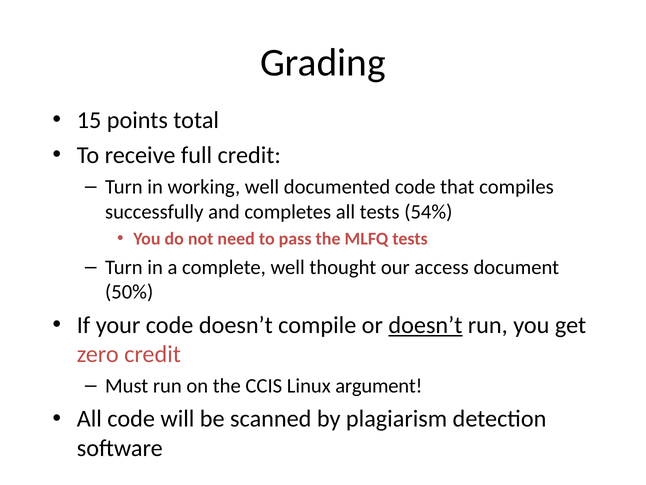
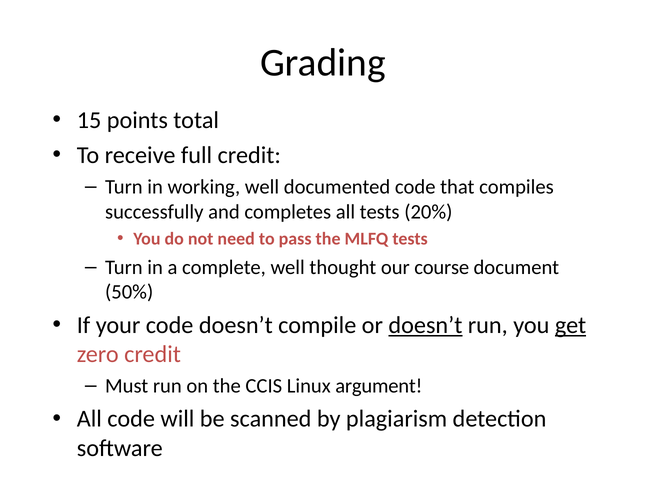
54%: 54% -> 20% (428, 212)
access: access -> course (442, 267)
get underline: none -> present (571, 325)
